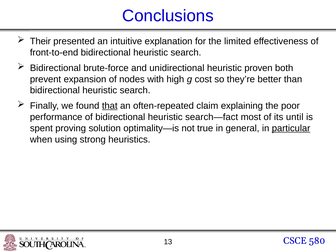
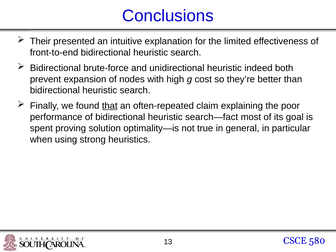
proven: proven -> indeed (258, 68)
until: until -> goal (295, 117)
particular underline: present -> none (291, 128)
